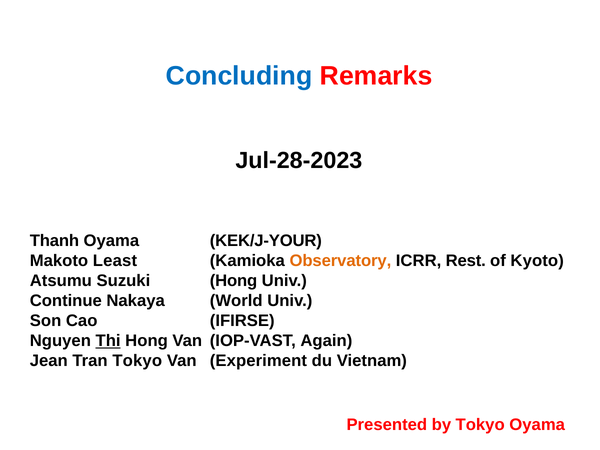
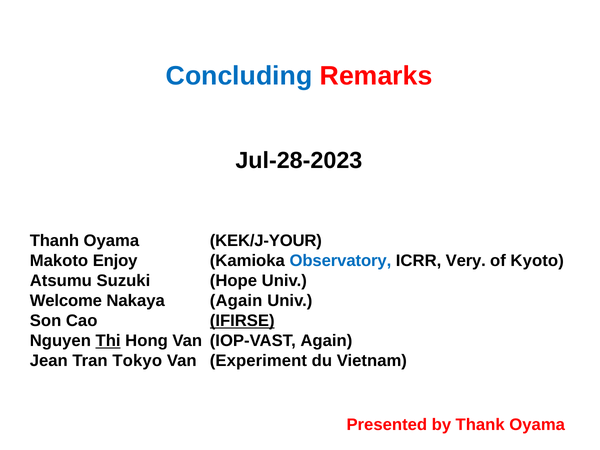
Least: Least -> Enjoy (115, 261)
Observatory colour: orange -> blue (340, 261)
Rest: Rest -> Very (466, 261)
Suzuki Hong: Hong -> Hope (233, 281)
Continue: Continue -> Welcome (66, 301)
Nakaya World: World -> Again (236, 301)
IFIRSE underline: none -> present (242, 321)
by Tokyo: Tokyo -> Thank (480, 425)
